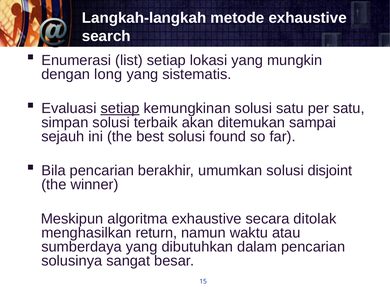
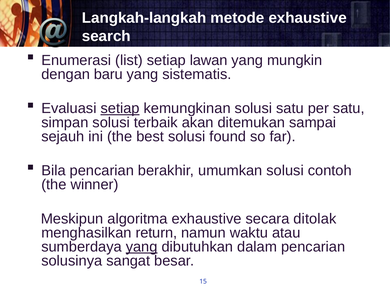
lokasi: lokasi -> lawan (209, 60)
long: long -> baru (108, 74)
disjoint: disjoint -> contoh (330, 171)
yang underline: none -> present (142, 247)
